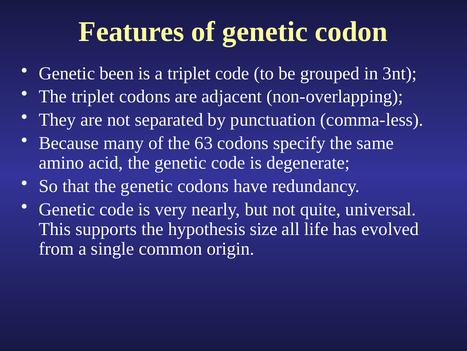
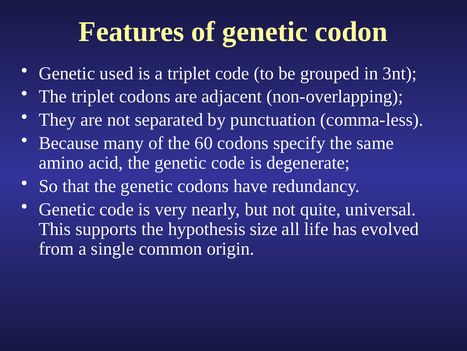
been: been -> used (117, 73)
63: 63 -> 60 (204, 143)
